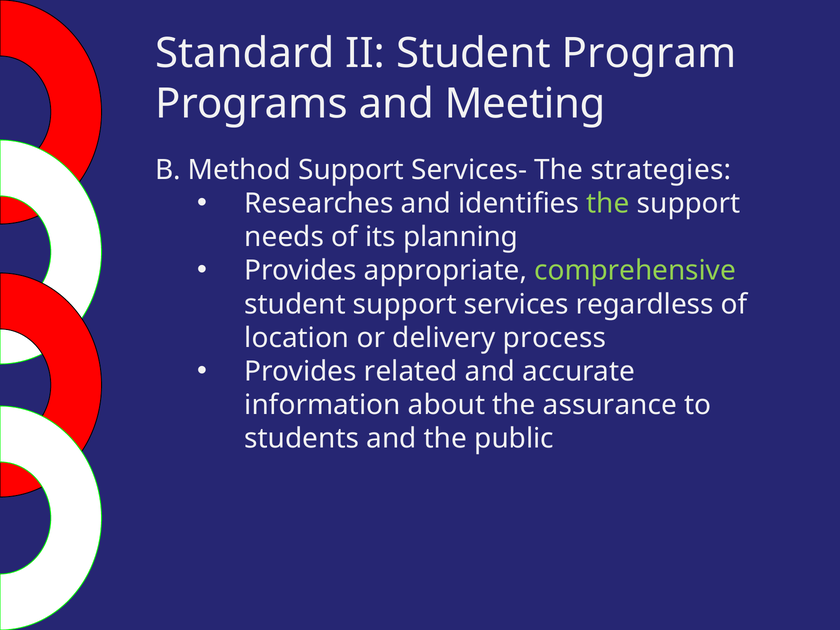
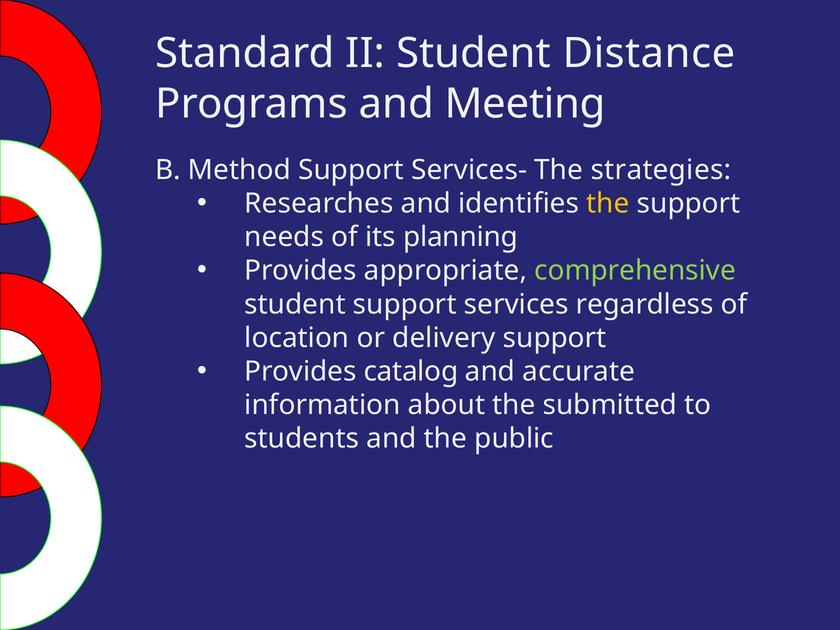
Program: Program -> Distance (649, 53)
the colour: light green -> yellow (608, 203)
delivery process: process -> support (555, 338)
related: related -> catalog (411, 371)
assurance: assurance -> submitted (610, 405)
